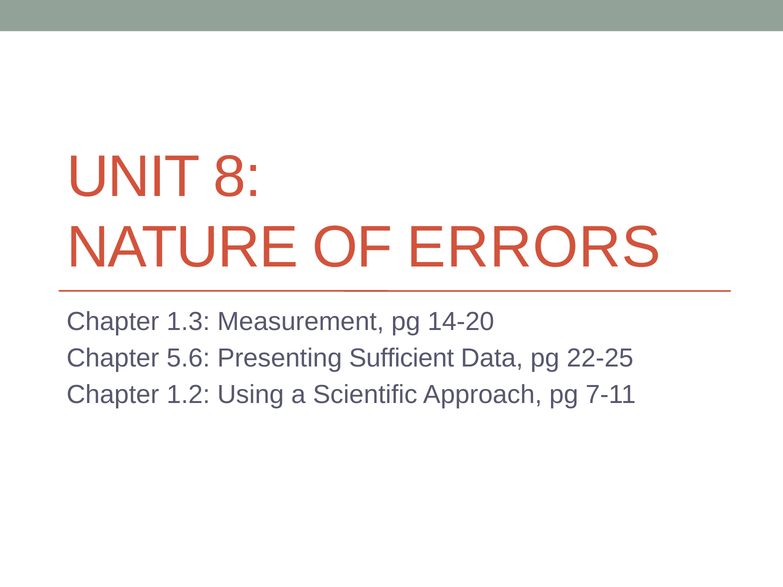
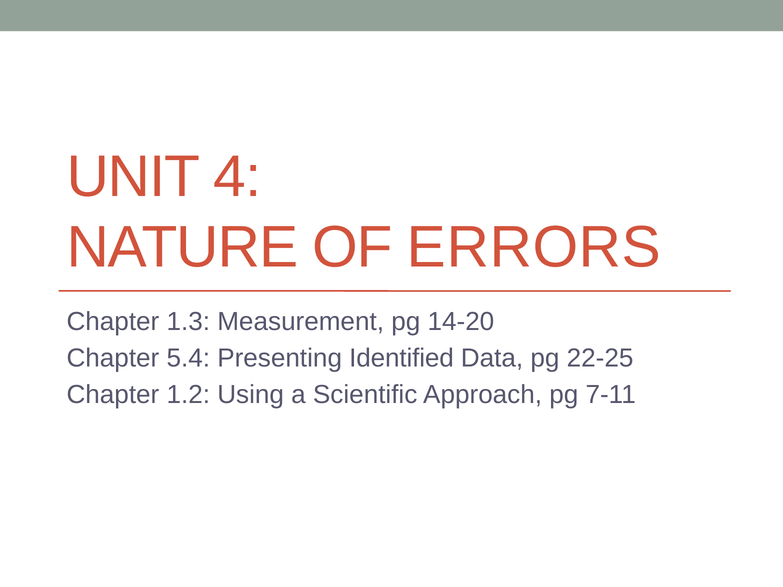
8: 8 -> 4 (238, 177)
5.6: 5.6 -> 5.4 (188, 358)
Sufficient: Sufficient -> Identified (401, 358)
